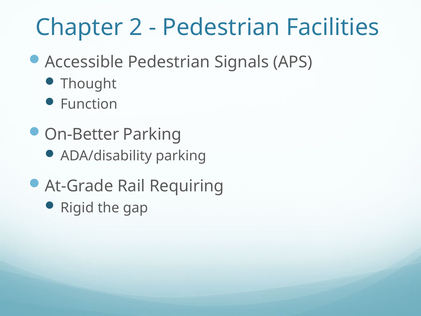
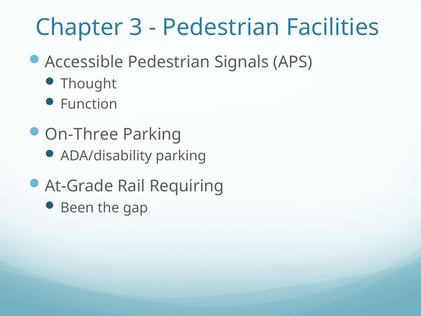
2: 2 -> 3 (136, 27)
On-Better: On-Better -> On-Three (82, 134)
Rigid: Rigid -> Been (77, 208)
